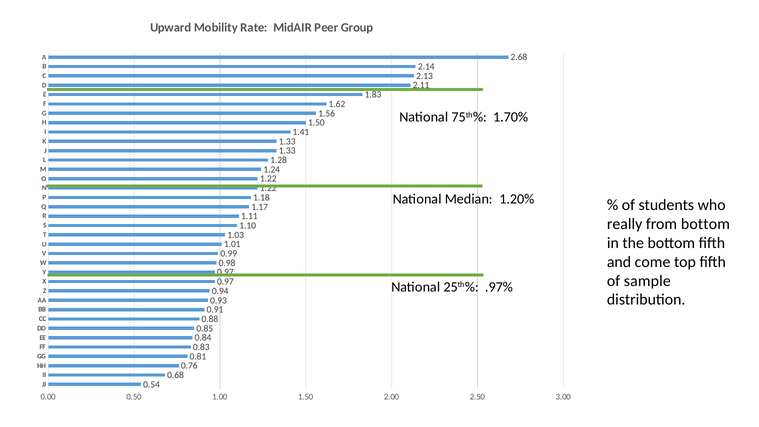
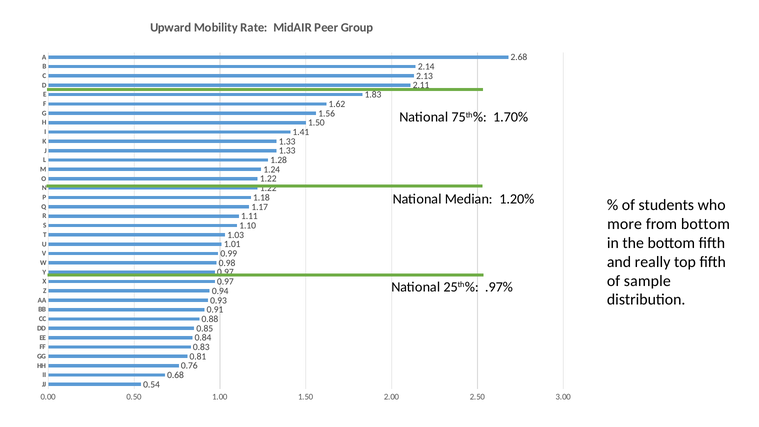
really: really -> more (625, 224)
come: come -> really (653, 262)
